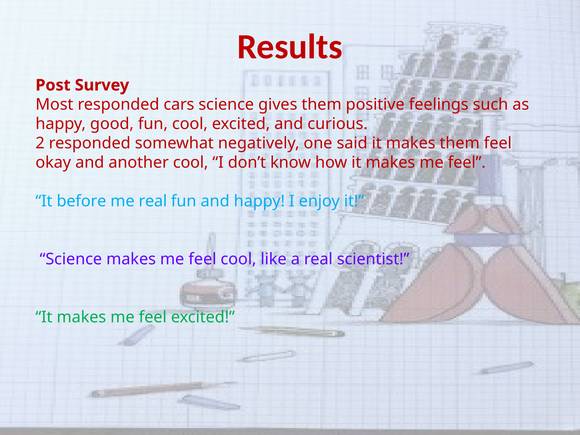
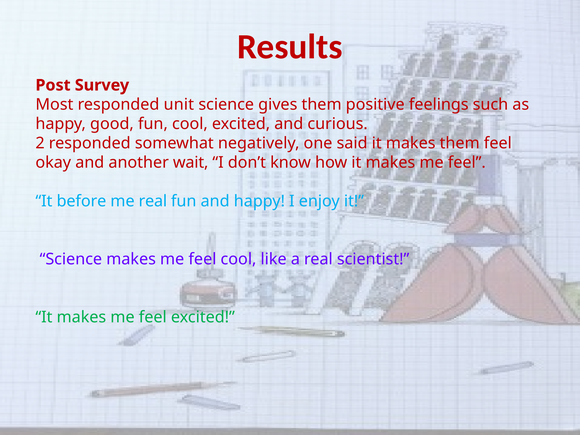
cars: cars -> unit (179, 105)
another cool: cool -> wait (191, 163)
